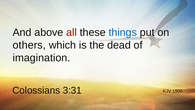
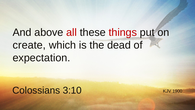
things colour: blue -> red (123, 32)
others: others -> create (29, 45)
imagination: imagination -> expectation (41, 58)
3:31: 3:31 -> 3:10 (72, 90)
